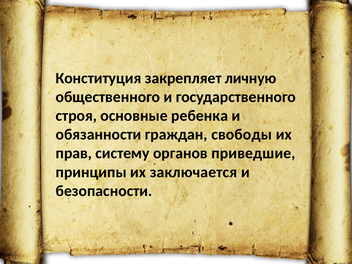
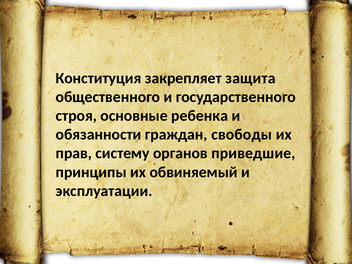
личную: личную -> защита (250, 78)
заключается: заключается -> обвиняемый (194, 172)
безопасности: безопасности -> эксплуатации (104, 191)
